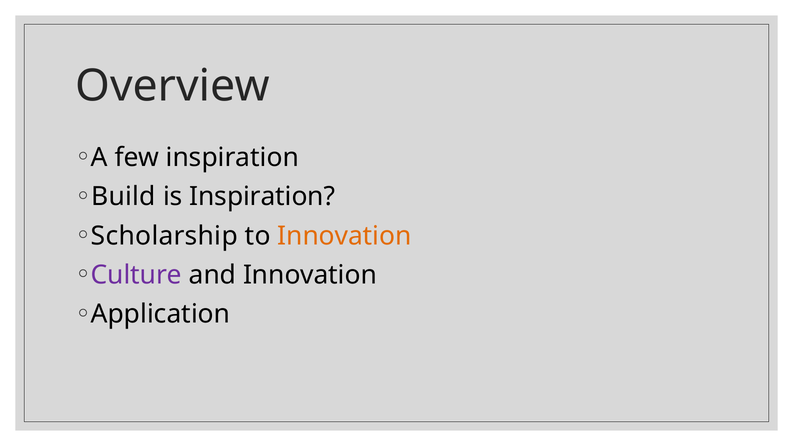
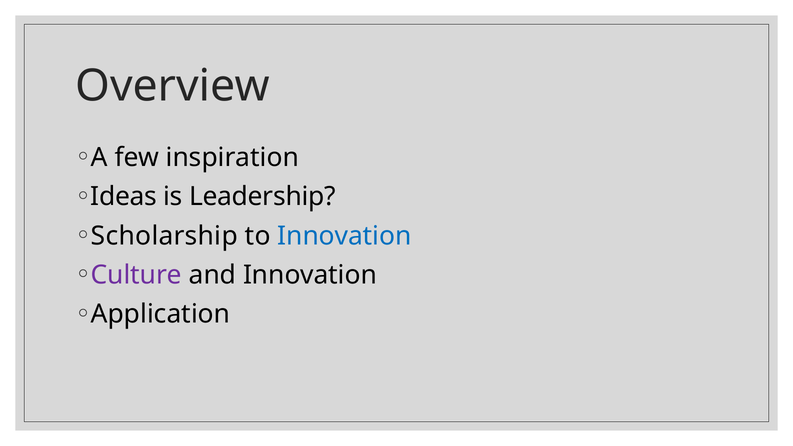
Build: Build -> Ideas (124, 197)
is Inspiration: Inspiration -> Leadership (262, 197)
Innovation colour: orange -> blue (344, 236)
